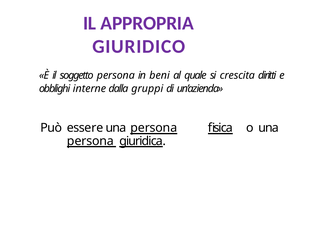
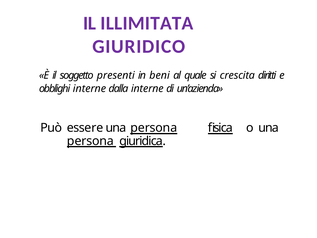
APPROPRIA: APPROPRIA -> ILLIMITATA (147, 23)
soggetto persona: persona -> presenti (116, 75)
dalla gruppi: gruppi -> interne (147, 88)
